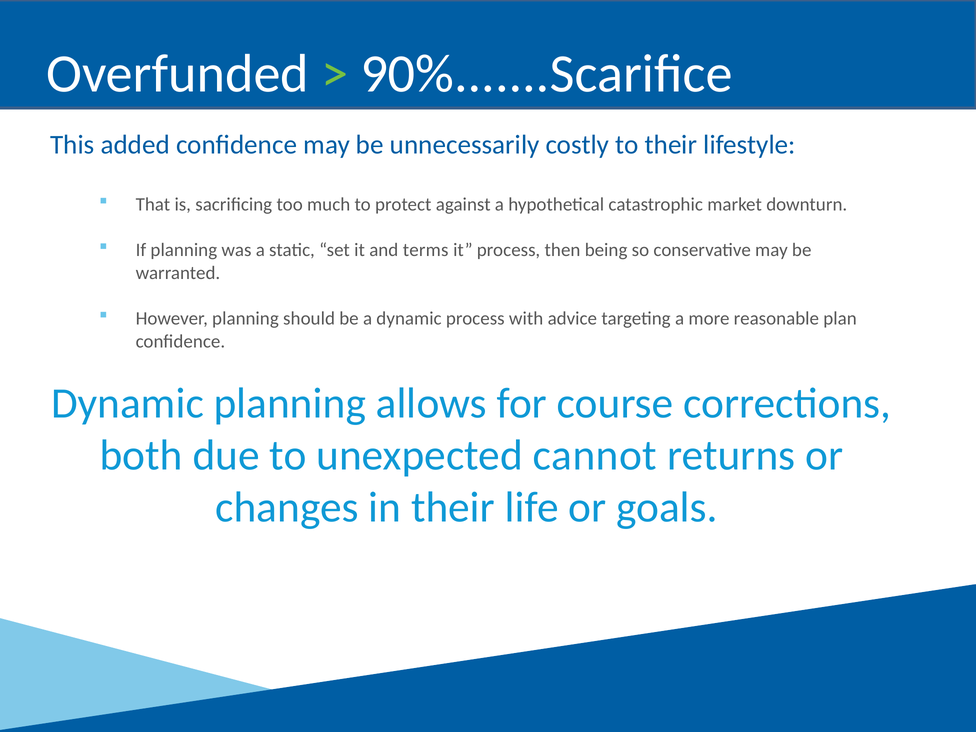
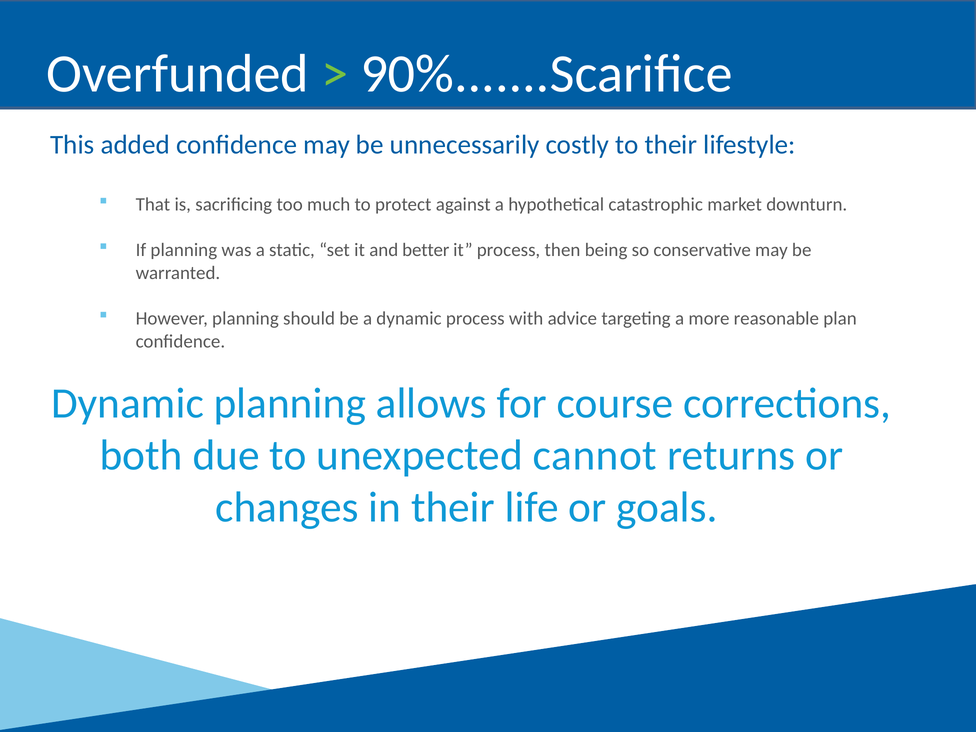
terms: terms -> better (426, 250)
